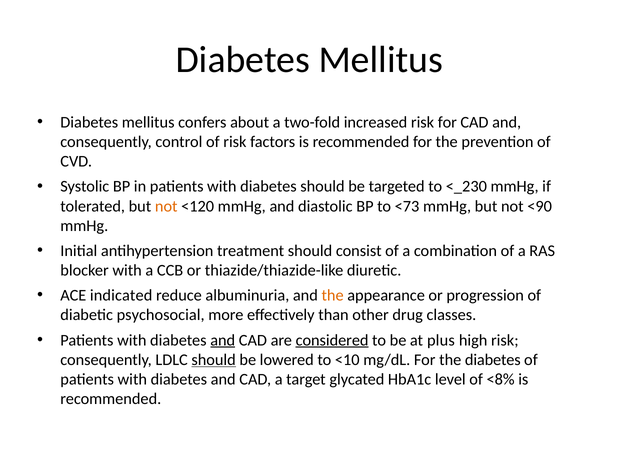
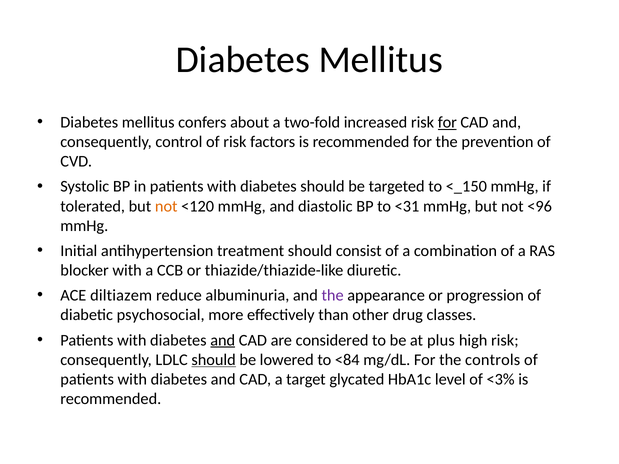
for underline: none -> present (447, 122)
<_230: <_230 -> <_150 (466, 187)
<73: <73 -> <31 (407, 206)
<90: <90 -> <96 (540, 206)
indicated: indicated -> diltiazem (121, 296)
the colour: orange -> purple (333, 296)
considered underline: present -> none (332, 340)
<10: <10 -> <84 (347, 360)
the diabetes: diabetes -> controls (493, 360)
<8%: <8% -> <3% (501, 380)
